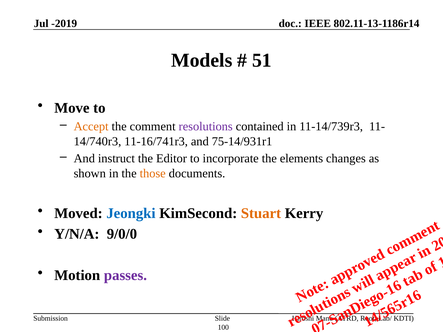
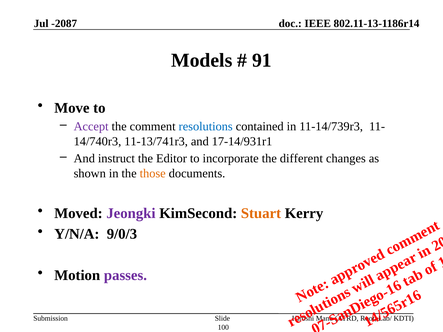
-2019: -2019 -> -2087 (64, 24)
51: 51 -> 91 (262, 60)
Accept colour: orange -> purple (91, 127)
resolutions colour: purple -> blue (206, 127)
11-16/741r3: 11-16/741r3 -> 11-13/741r3 (156, 141)
75-14/931r1: 75-14/931r1 -> 17-14/931r1 (242, 141)
elements: elements -> different (301, 159)
Jeongki colour: blue -> purple (131, 213)
9/0/0: 9/0/0 -> 9/0/3 (122, 234)
